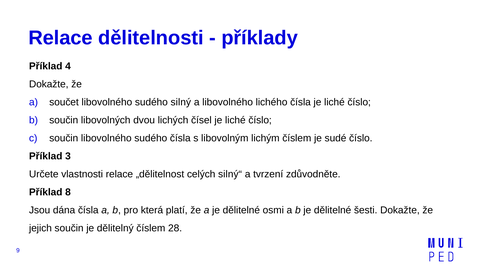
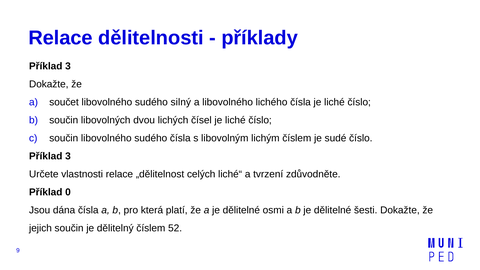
4: 4 -> 3 (68, 66)
silný“: silný“ -> liché“ (230, 174)
8: 8 -> 0 (68, 192)
28: 28 -> 52 (175, 228)
